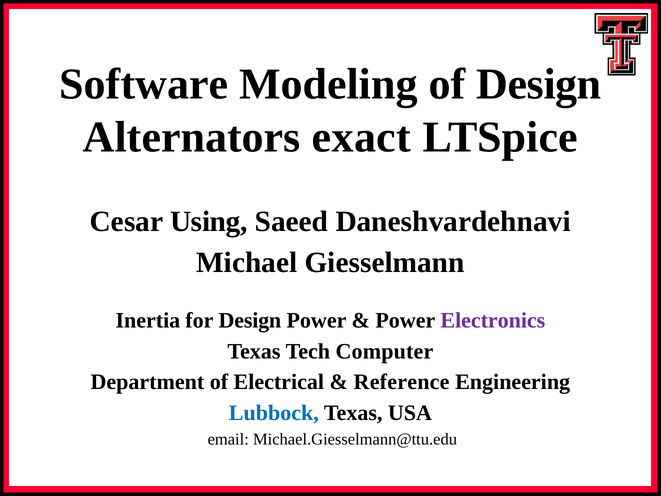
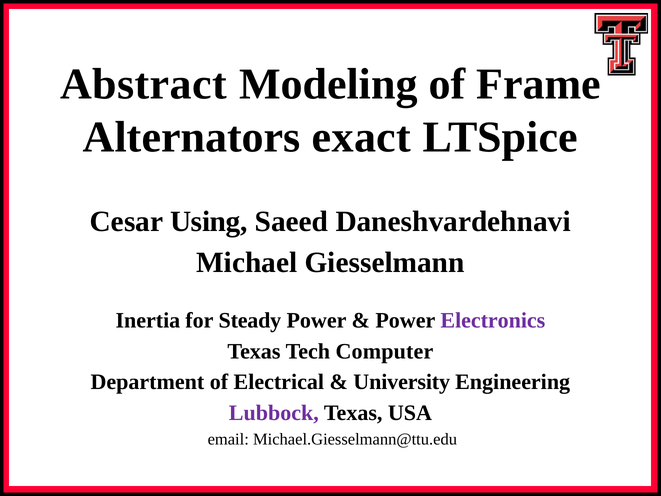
Software: Software -> Abstract (143, 84)
of Design: Design -> Frame (539, 84)
for Design: Design -> Steady (250, 320)
Reference: Reference -> University (402, 382)
Lubbock colour: blue -> purple (274, 413)
